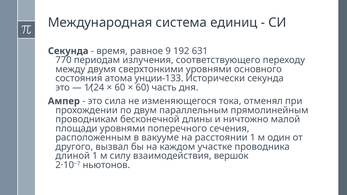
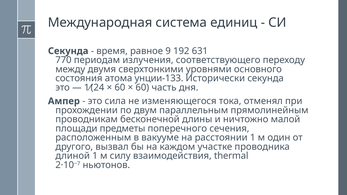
площади уровнями: уровнями -> предметы (123, 129)
вершок: вершок -> thermal (231, 156)
